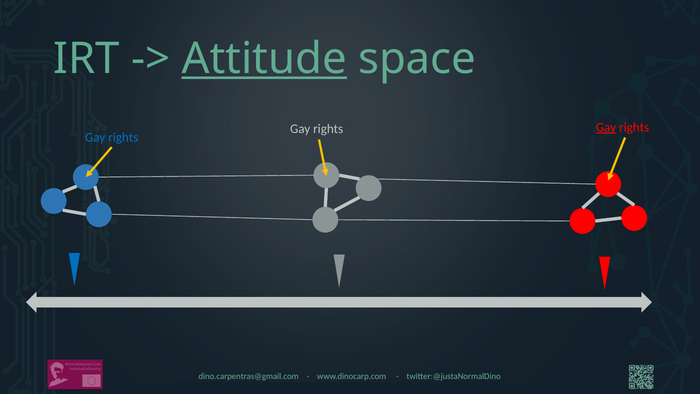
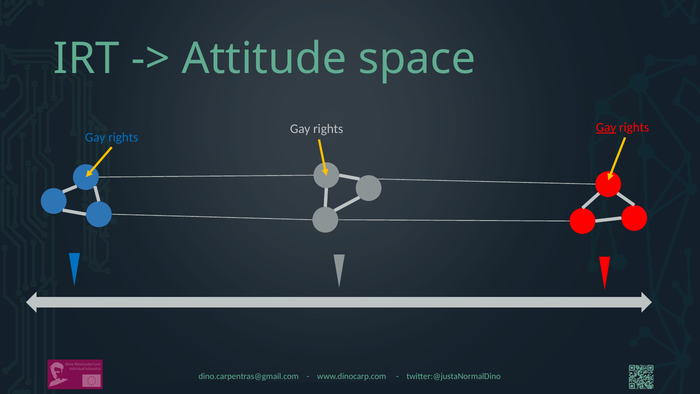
Attitude underline: present -> none (264, 59)
